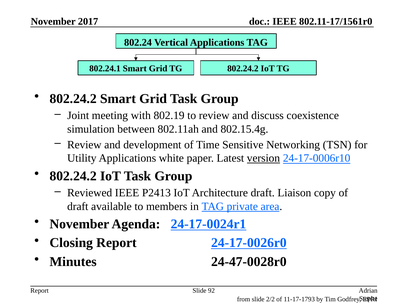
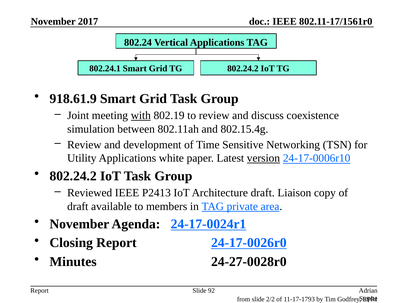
802.24.2: 802.24.2 -> 918.61.9 (73, 99)
with underline: none -> present (141, 116)
24-47-0028r0: 24-47-0028r0 -> 24-27-0028r0 (249, 262)
